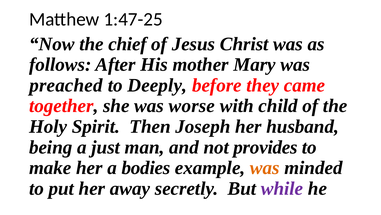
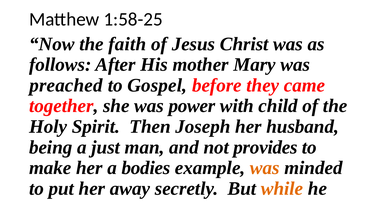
1:47-25: 1:47-25 -> 1:58-25 (133, 19)
chief: chief -> faith (127, 44)
Deeply: Deeply -> Gospel (157, 85)
worse: worse -> power (192, 106)
while colour: purple -> orange (282, 188)
